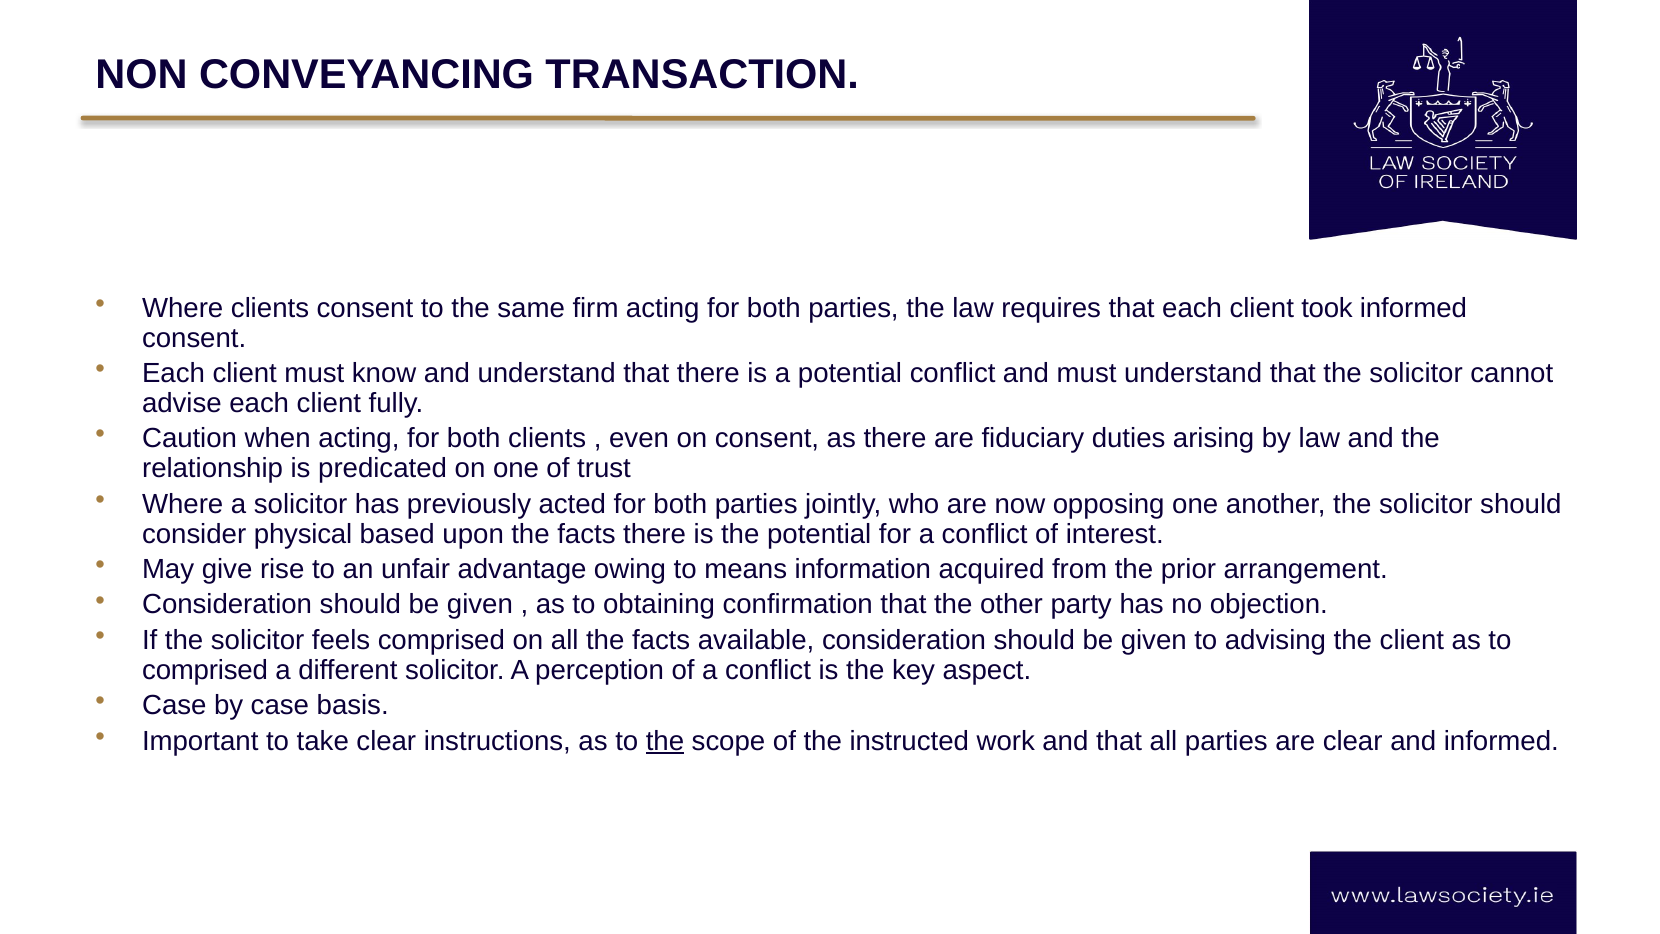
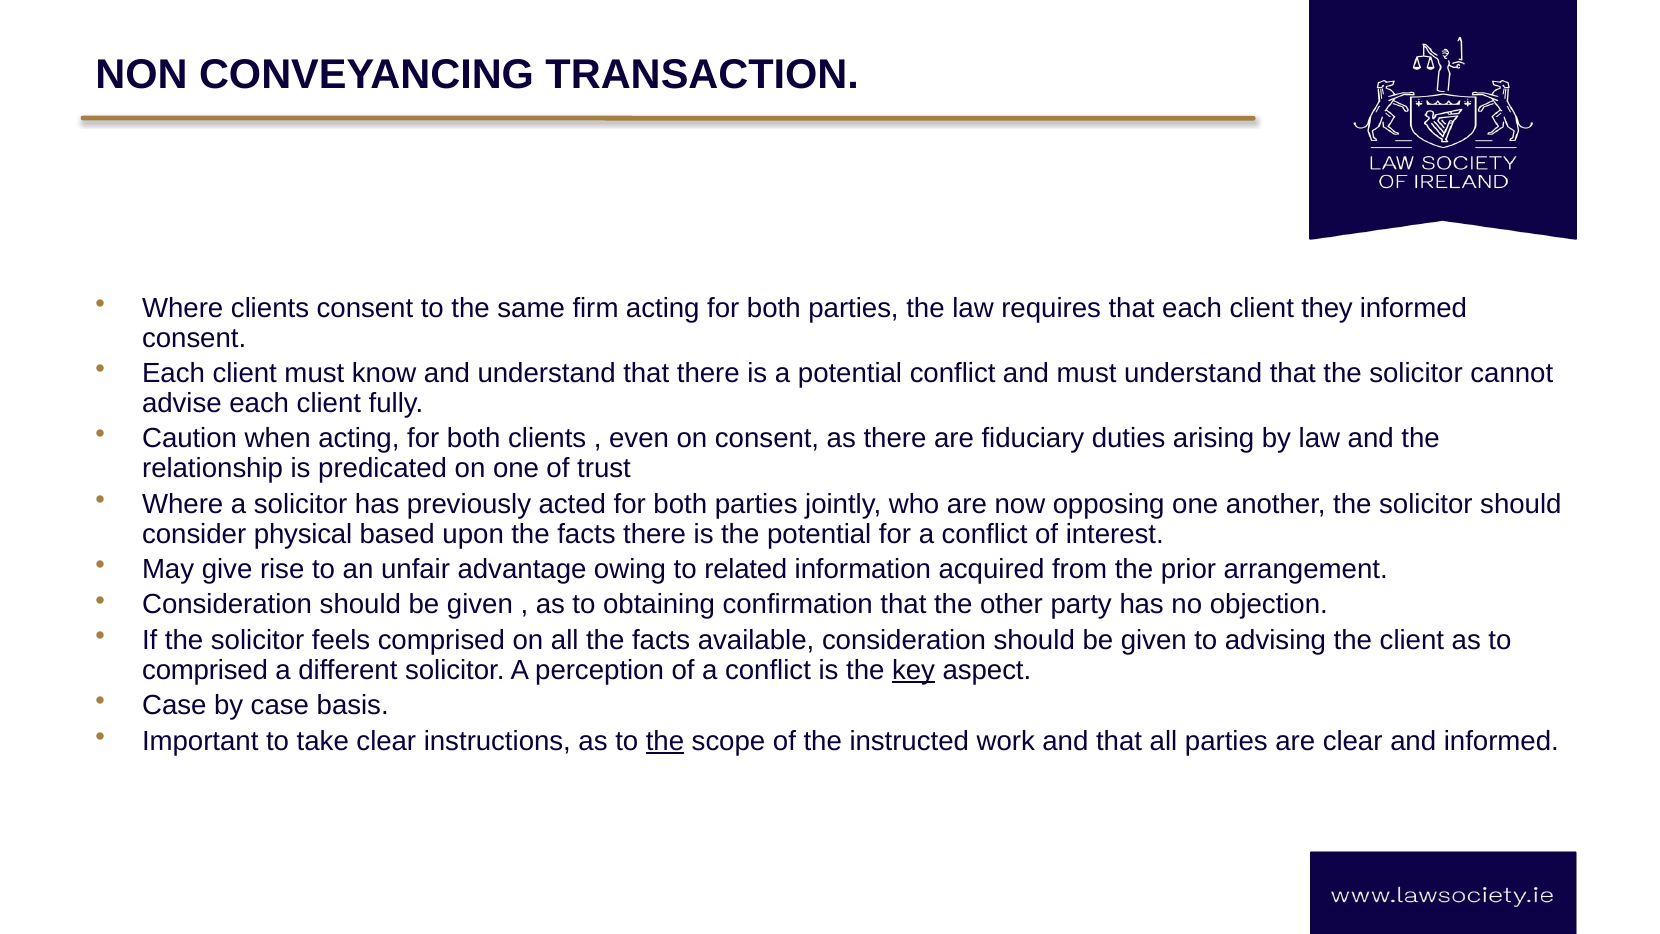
took: took -> they (1327, 308)
means: means -> related (746, 569)
key underline: none -> present (914, 670)
